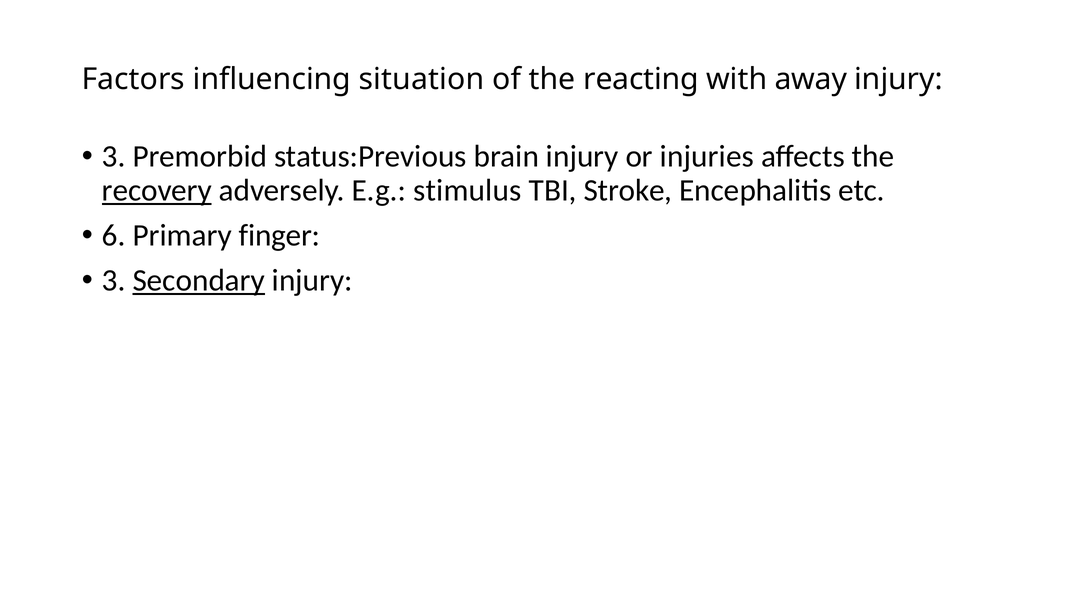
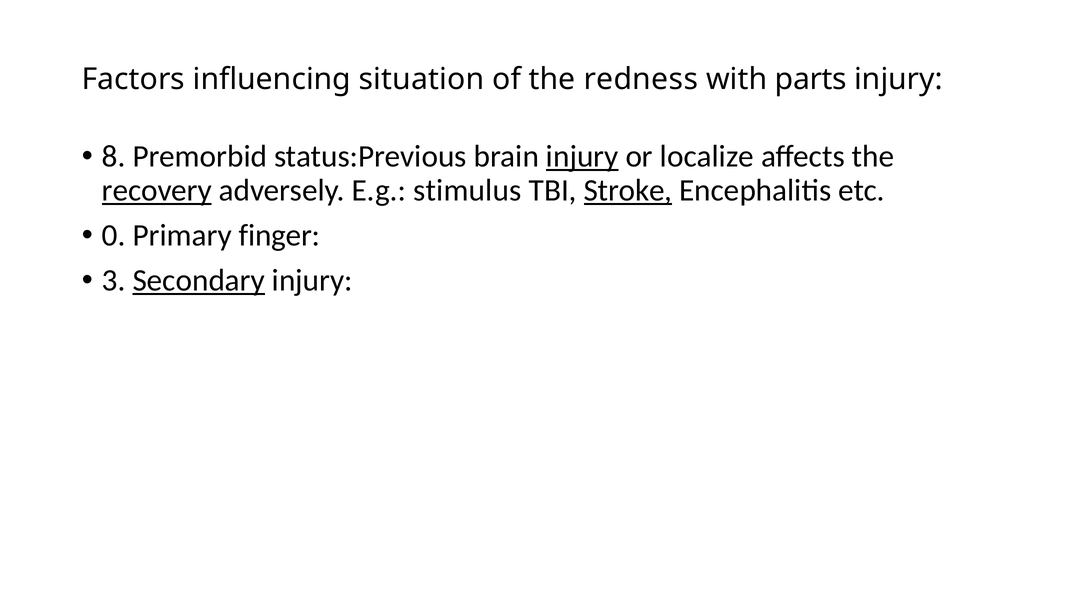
reacting: reacting -> redness (641, 79)
away: away -> parts (811, 79)
3: 3 -> 8 (114, 156)
injury underline: none -> present (582, 156)
injuries: injuries -> localize (707, 156)
Stroke underline: none -> present (628, 190)
6: 6 -> 0 (114, 235)
